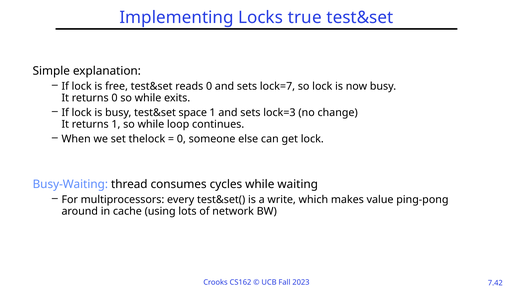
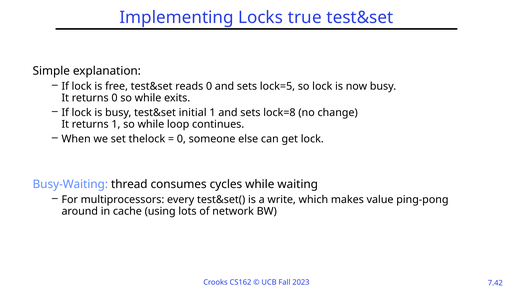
lock=7: lock=7 -> lock=5 (277, 86)
space: space -> initial (193, 112)
lock=3: lock=3 -> lock=8 (279, 112)
